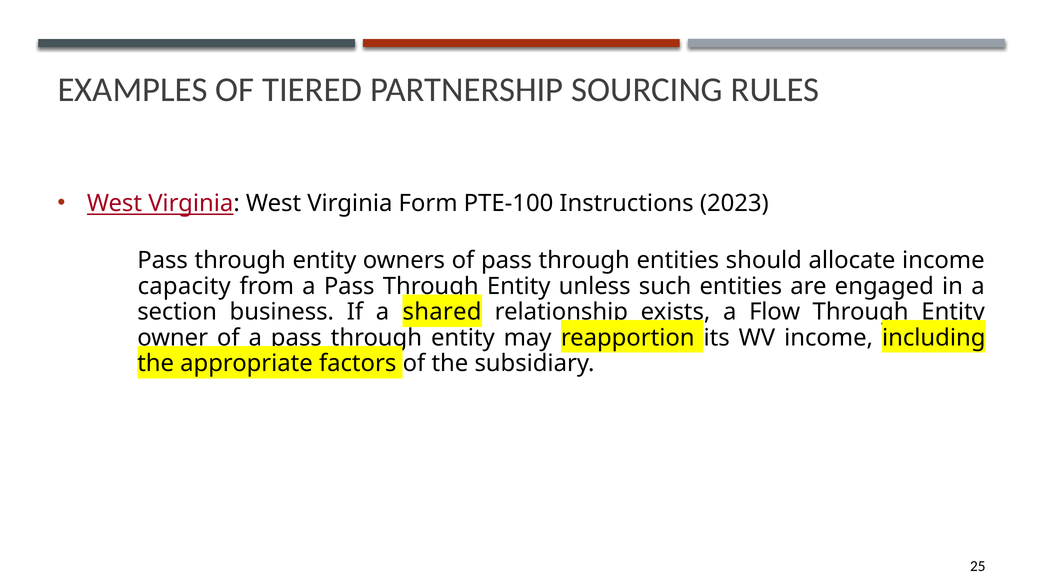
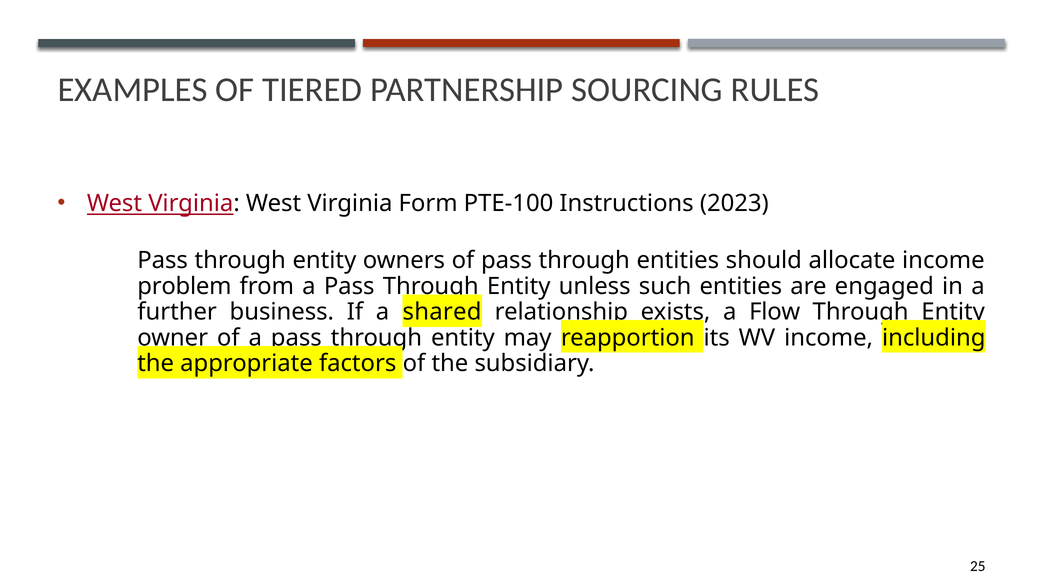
capacity: capacity -> problem (184, 286)
section: section -> further (177, 312)
